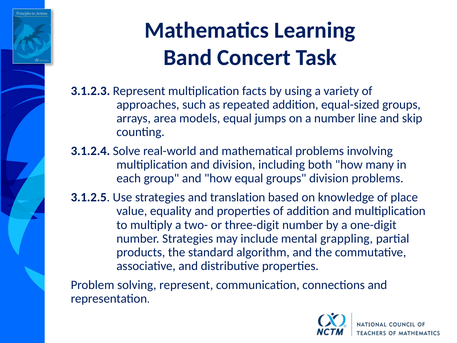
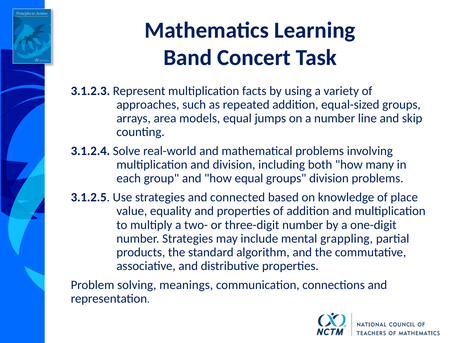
translation: translation -> connected (238, 197)
solving represent: represent -> meanings (186, 285)
